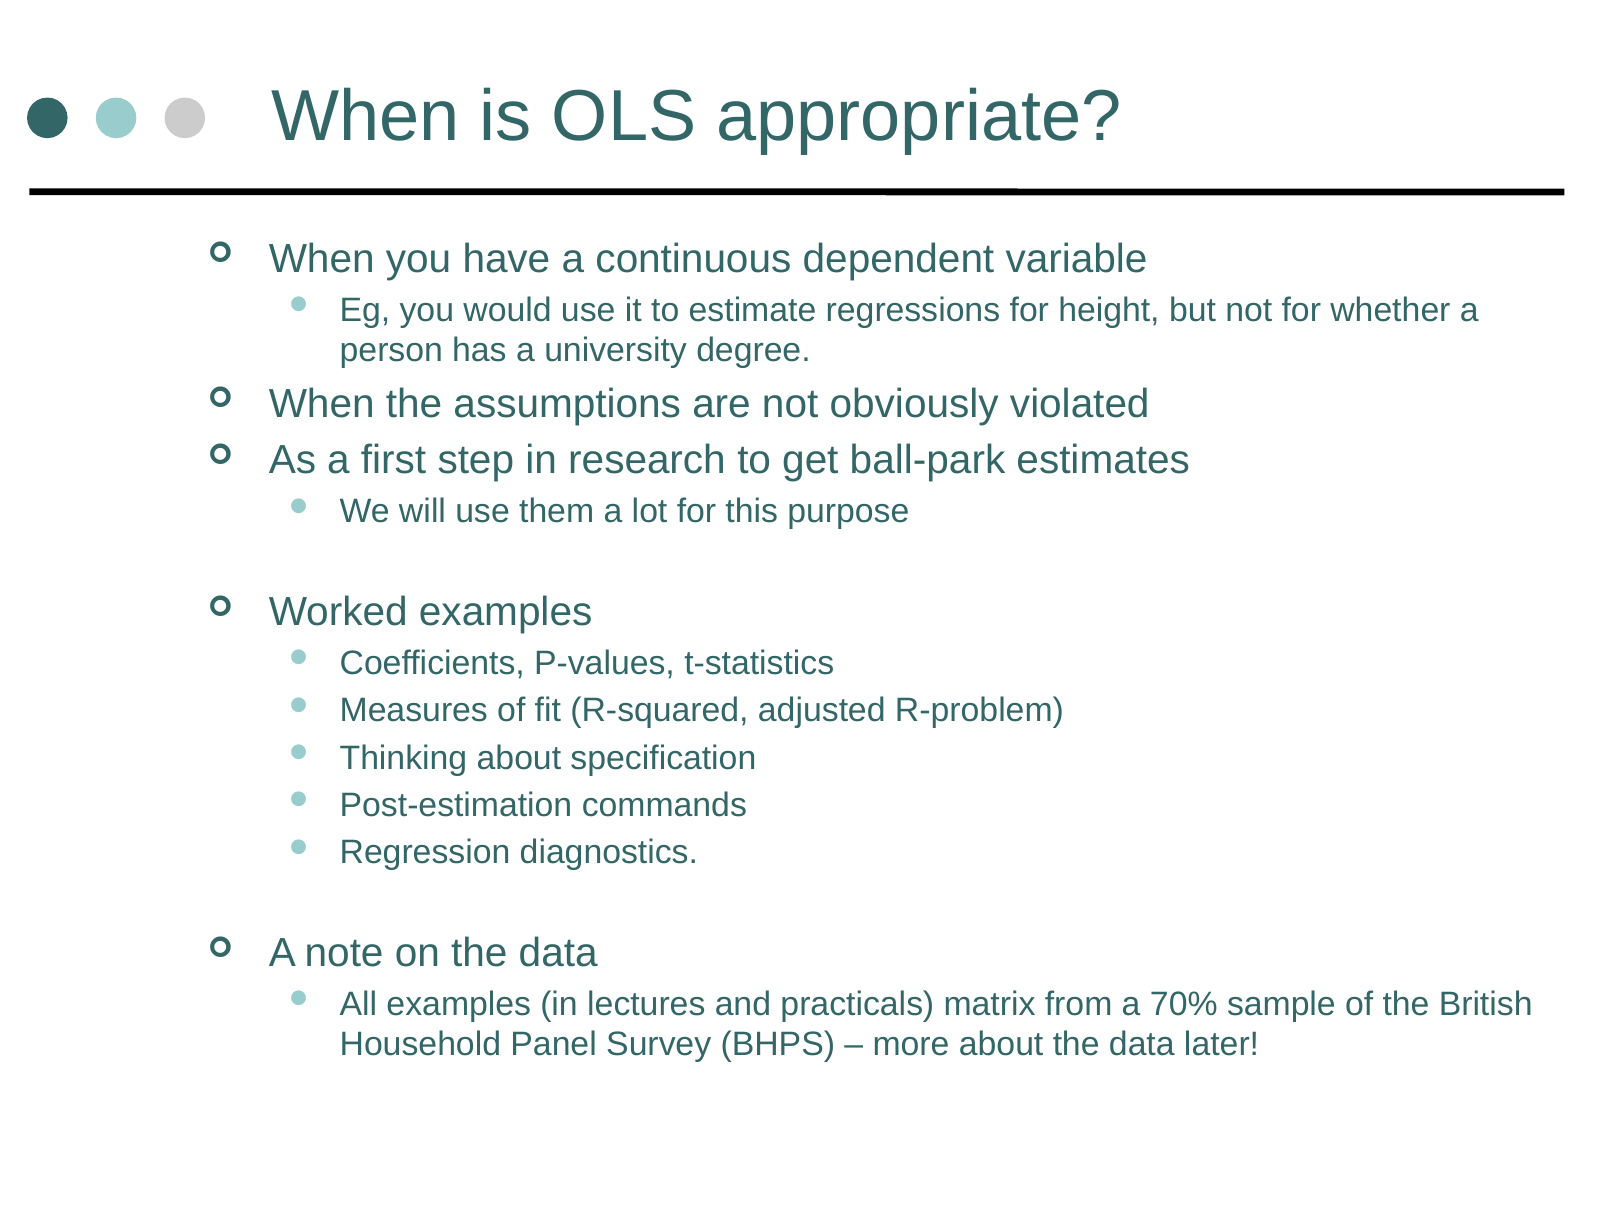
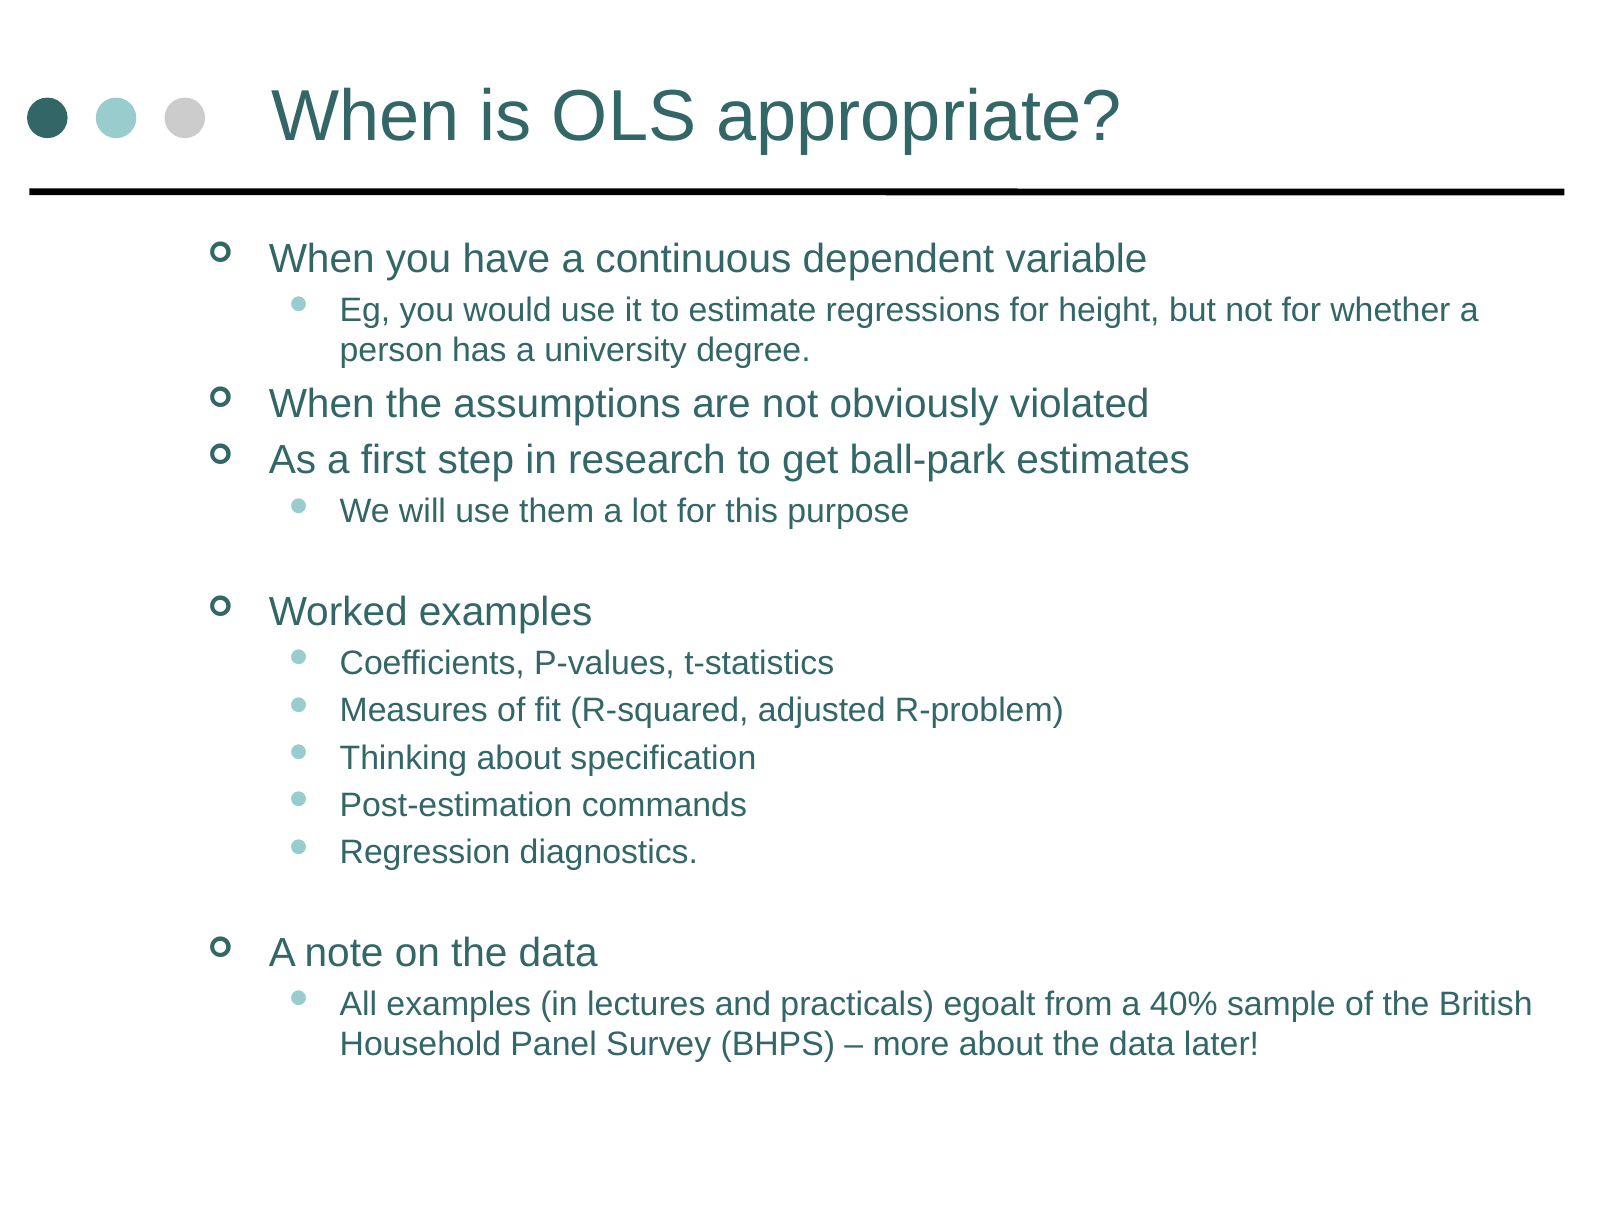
matrix: matrix -> egoalt (989, 1004)
70%: 70% -> 40% (1184, 1004)
